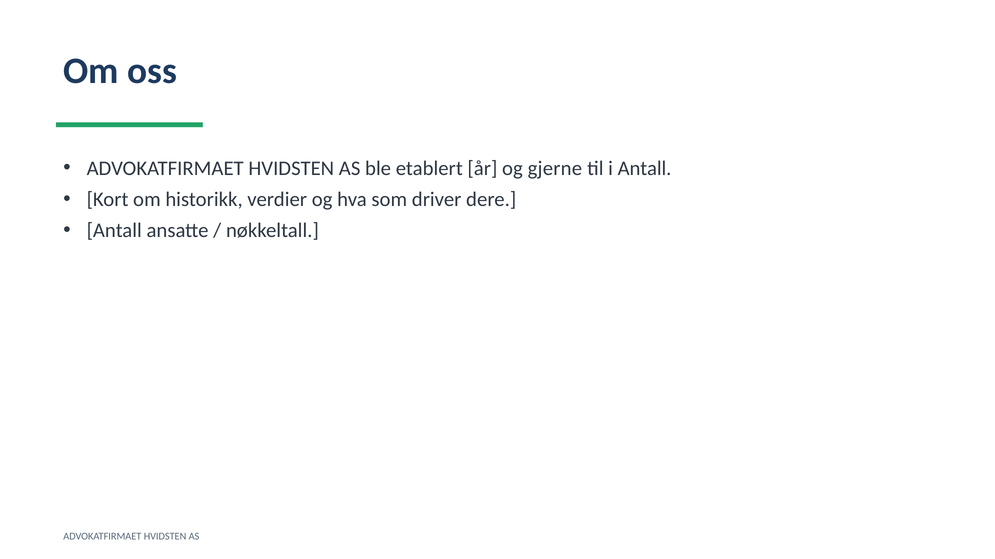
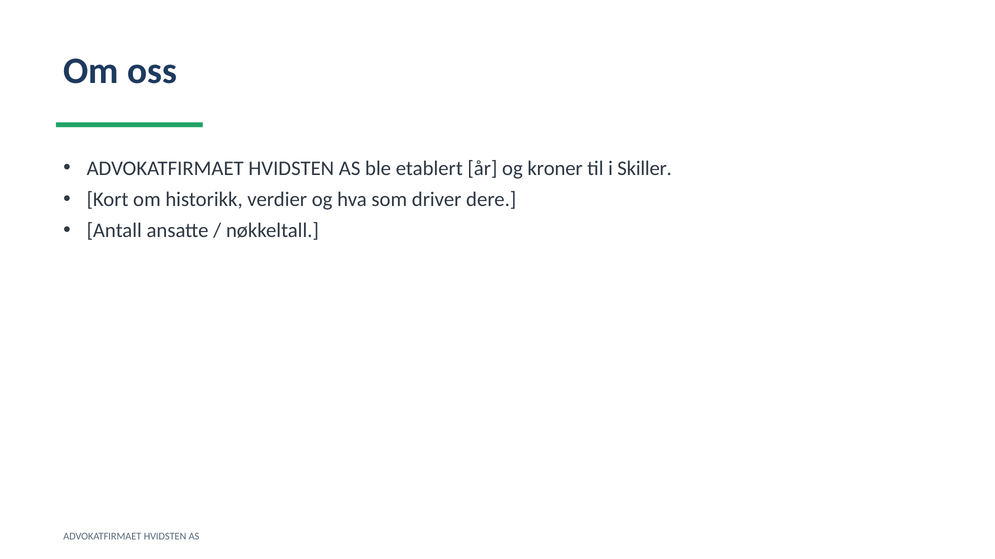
gjerne: gjerne -> kroner (555, 169)
i Antall: Antall -> Skiller (645, 169)
